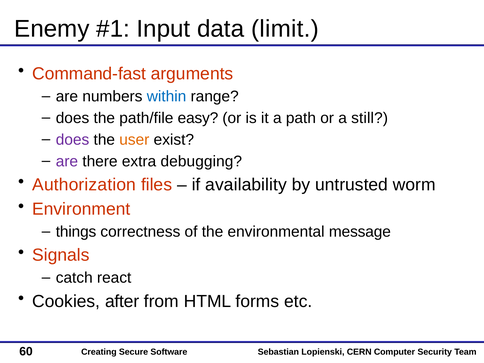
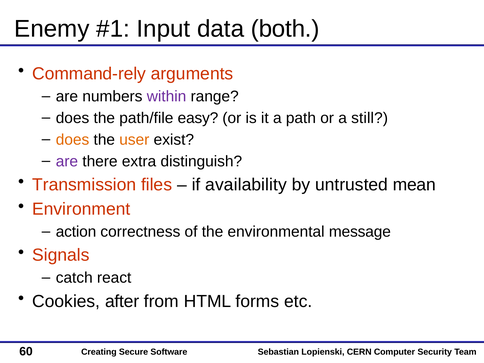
limit: limit -> both (285, 29)
Command-fast: Command-fast -> Command-rely (89, 74)
within colour: blue -> purple (167, 96)
does colour: purple -> orange (73, 140)
debugging: debugging -> distinguish (201, 161)
Authorization: Authorization -> Transmission (84, 185)
worm: worm -> mean (414, 185)
things: things -> action (76, 232)
